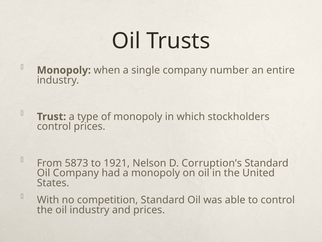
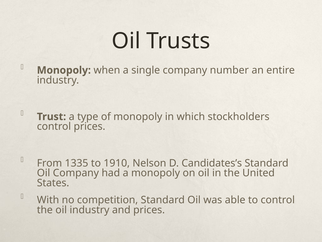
5873: 5873 -> 1335 (77, 163)
1921: 1921 -> 1910 (117, 163)
Corruption’s: Corruption’s -> Candidates’s (212, 163)
